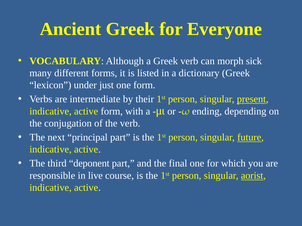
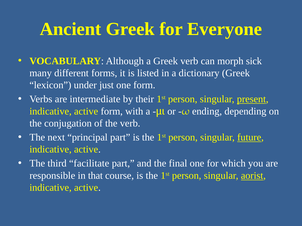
deponent: deponent -> facilitate (89, 164)
live: live -> that (95, 176)
